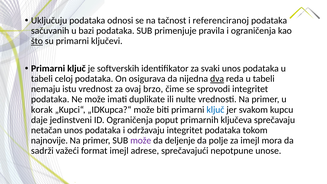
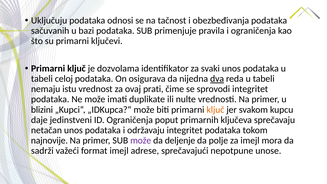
referenciranoj: referenciranoj -> obezbeđivanja (221, 21)
što underline: present -> none (37, 41)
softverskih: softverskih -> dozvolama (118, 68)
brzo: brzo -> prati (153, 89)
korak: korak -> blizini (42, 110)
ključ colour: blue -> orange (215, 110)
